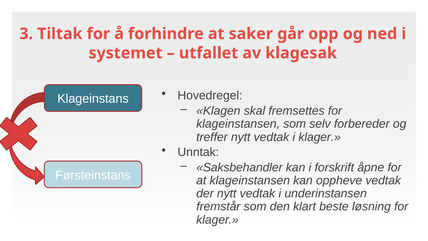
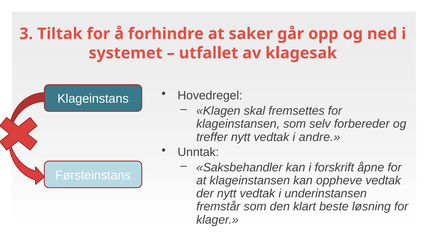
i klager: klager -> andre (320, 137)
